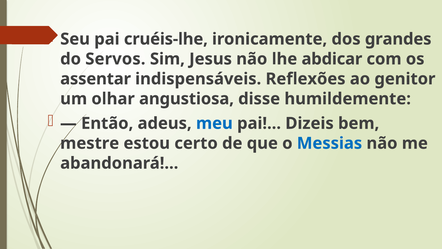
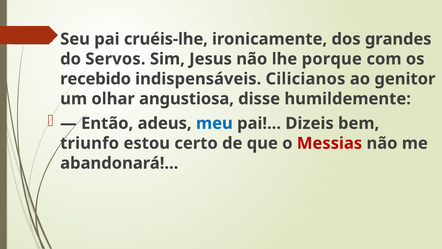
abdicar: abdicar -> porque (332, 59)
assentar: assentar -> recebido (96, 79)
Reflexões: Reflexões -> Cilicianos (305, 79)
mestre: mestre -> triunfo (90, 143)
Messias colour: blue -> red (329, 143)
